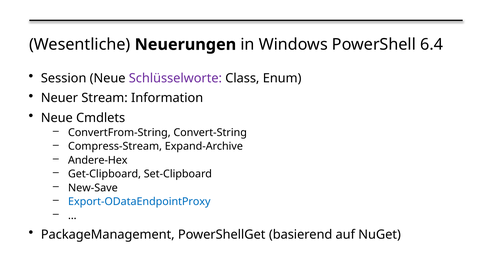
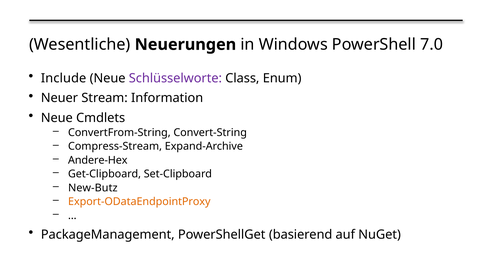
6.4: 6.4 -> 7.0 (432, 44)
Session: Session -> Include (64, 78)
New-Save: New-Save -> New-Butz (93, 188)
Export-ODataEndpointProxy colour: blue -> orange (139, 202)
